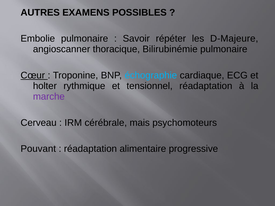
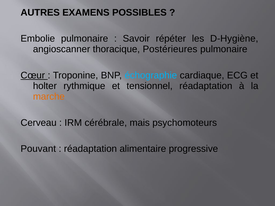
D-Majeure: D-Majeure -> D-Hygiène (234, 39)
Bilirubinémie: Bilirubinémie -> Postérieures (170, 49)
marche colour: purple -> orange (49, 97)
